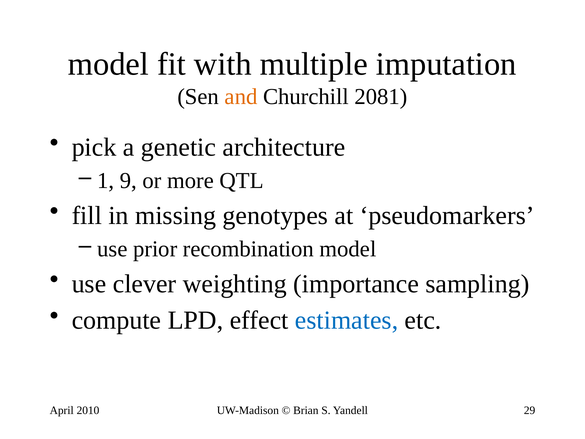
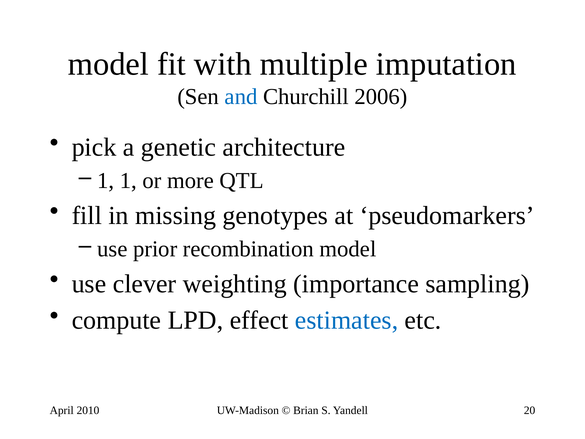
and colour: orange -> blue (241, 97)
2081: 2081 -> 2006 (381, 97)
9: 9 -> 1 (128, 181)
29: 29 -> 20 (530, 410)
